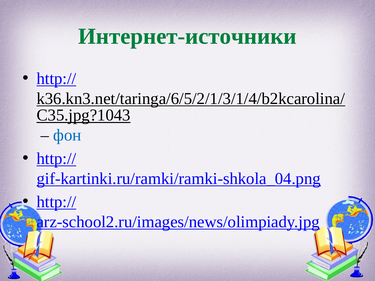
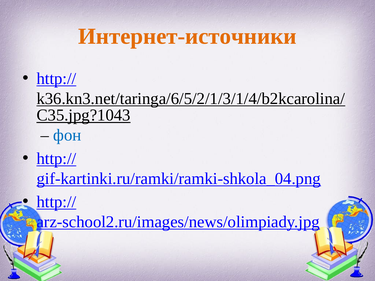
Интернет-источники colour: green -> orange (187, 36)
